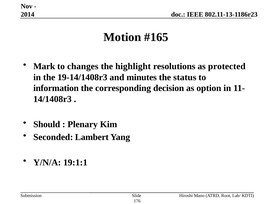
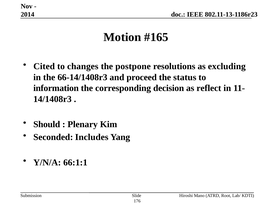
Mark: Mark -> Cited (44, 66)
highlight: highlight -> postpone (133, 66)
protected: protected -> excluding (227, 66)
19-14/1408r3: 19-14/1408r3 -> 66-14/1408r3 (82, 77)
minutes: minutes -> proceed (142, 77)
option: option -> reflect (209, 88)
Lambert: Lambert -> Includes (92, 137)
19:1:1: 19:1:1 -> 66:1:1 (75, 162)
